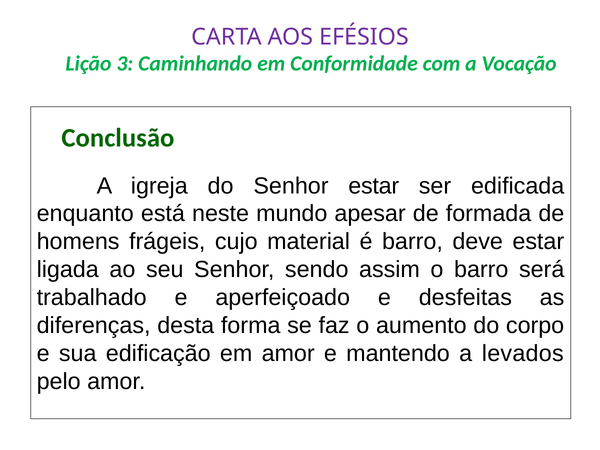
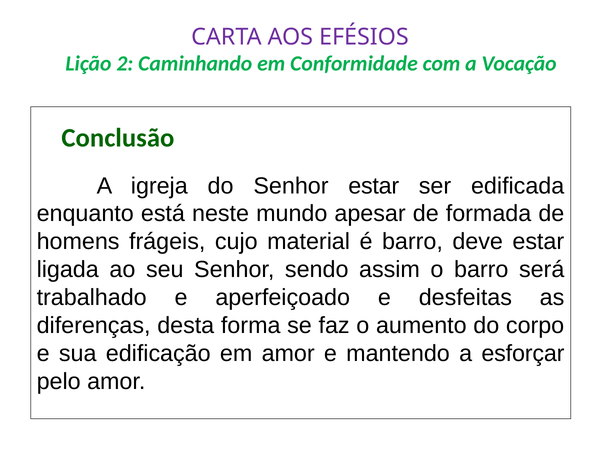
3: 3 -> 2 (125, 64)
levados: levados -> esforçar (523, 353)
